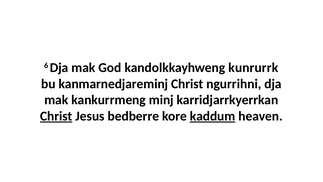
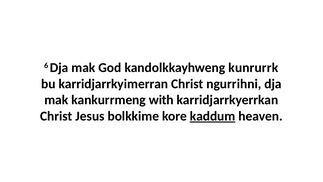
kanmarnedjareminj: kanmarnedjareminj -> karridjarrkyimerran (113, 84)
minj: minj -> with (161, 100)
Christ underline: present -> none (56, 116)
bedberre: bedberre -> bolkkime (133, 116)
